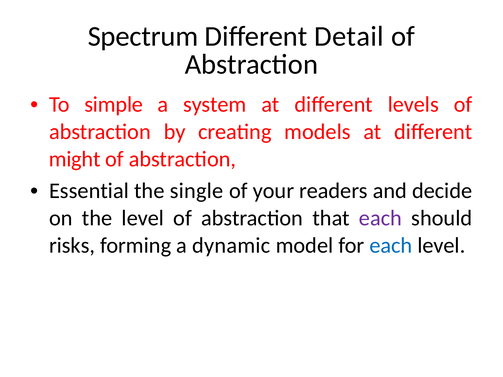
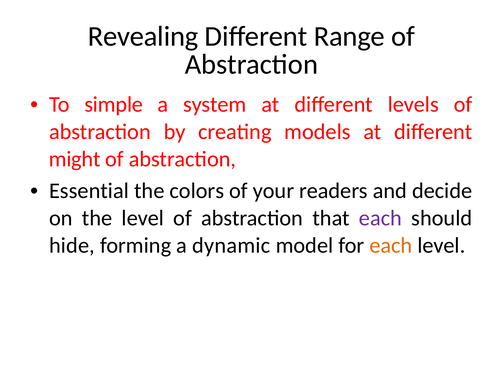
Spectrum: Spectrum -> Revealing (143, 36)
Detail: Detail -> Range (349, 36)
single: single -> colors (197, 191)
risks: risks -> hide (72, 246)
each colour: blue -> orange (391, 246)
